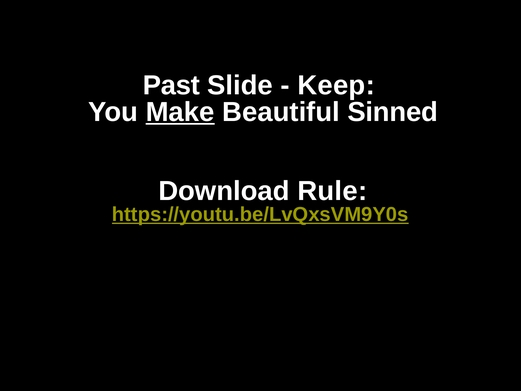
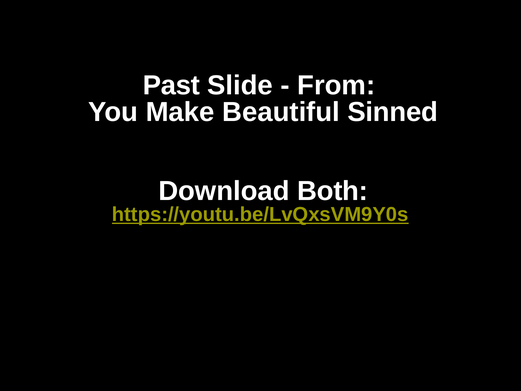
Keep: Keep -> From (336, 85)
Make underline: present -> none (180, 112)
Rule: Rule -> Both (333, 191)
